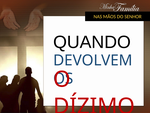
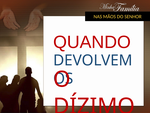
QUANDO colour: black -> red (92, 42)
